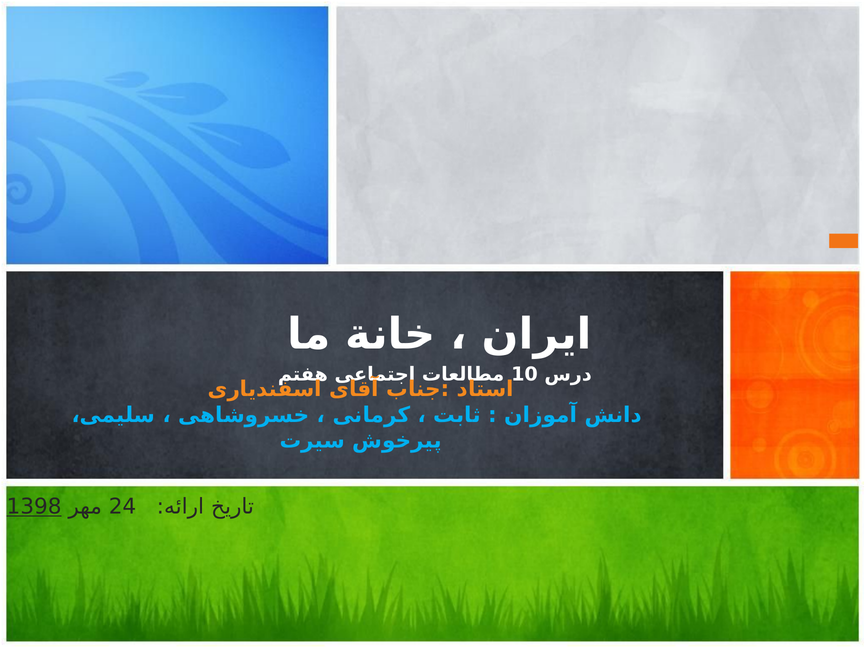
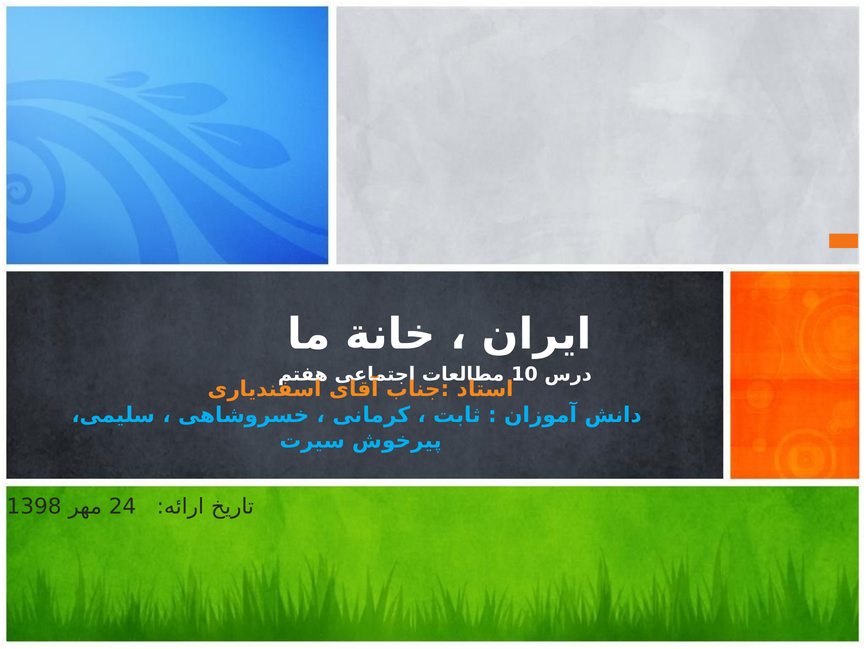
1398 underline: present -> none (34, 507)
